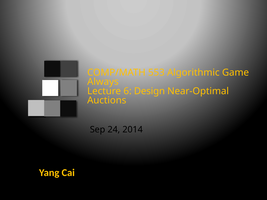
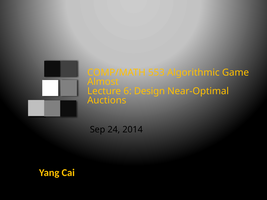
Always: Always -> Almost (103, 82)
